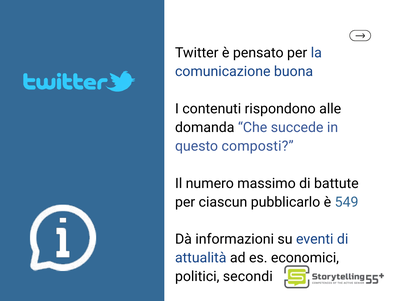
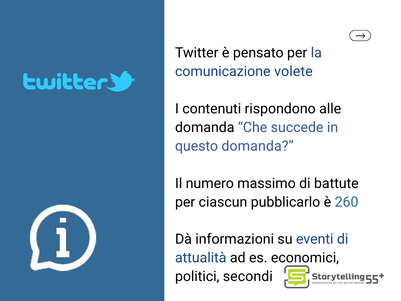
buona: buona -> volete (293, 72)
questo composti: composti -> domanda (258, 146)
549: 549 -> 260 (347, 202)
